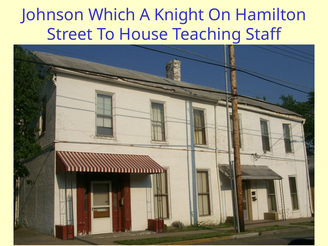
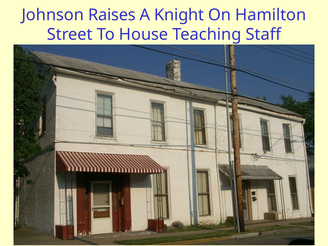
Which: Which -> Raises (112, 15)
